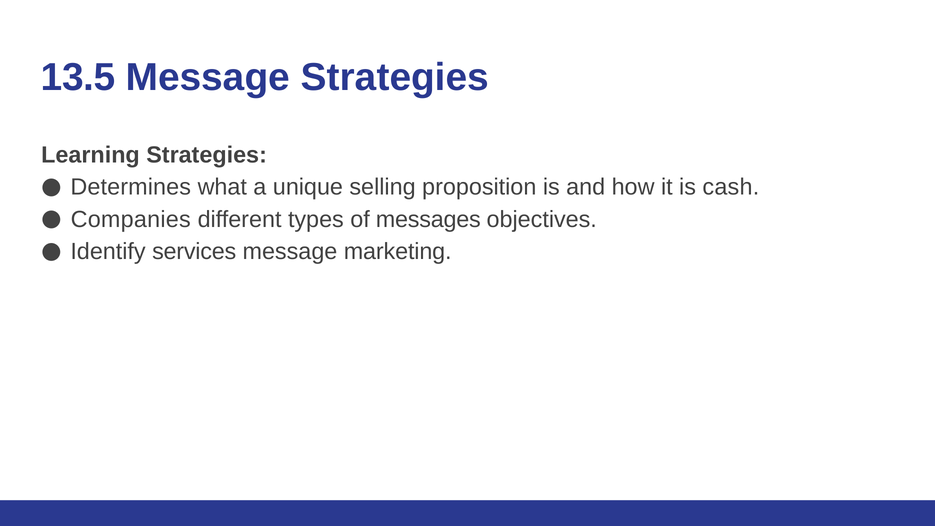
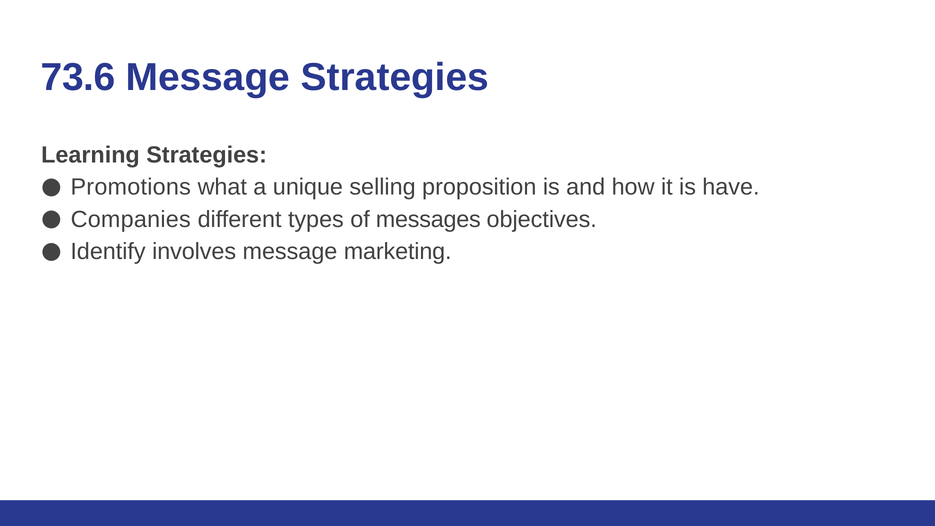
13.5: 13.5 -> 73.6 (78, 77)
Determines: Determines -> Promotions (131, 187)
cash: cash -> have (731, 187)
services: services -> involves (194, 252)
